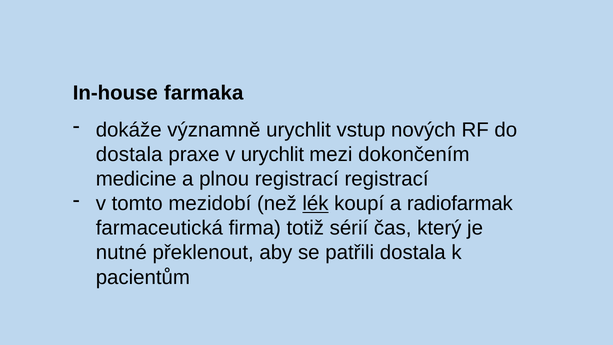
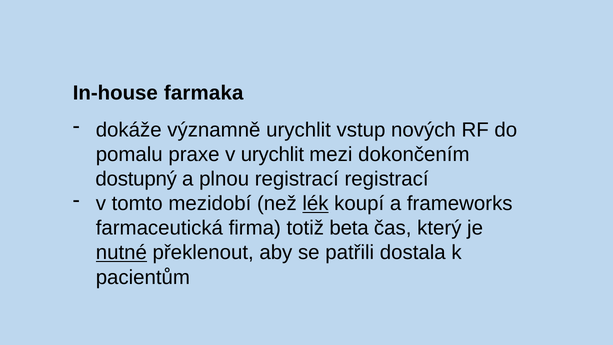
dostala: dostala -> pomalu (129, 154)
medicine: medicine -> dostupný (136, 179)
radiofarmak: radiofarmak -> frameworks (460, 204)
sérií: sérií -> beta (349, 228)
nutné underline: none -> present (121, 253)
